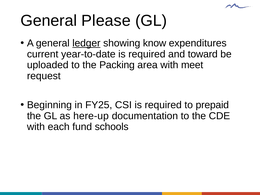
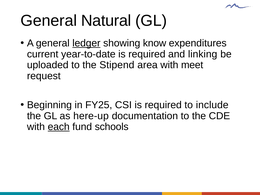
Please: Please -> Natural (106, 21)
toward: toward -> linking (203, 54)
Packing: Packing -> Stipend (117, 65)
prepaid: prepaid -> include (212, 105)
each underline: none -> present (59, 127)
